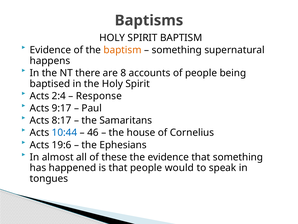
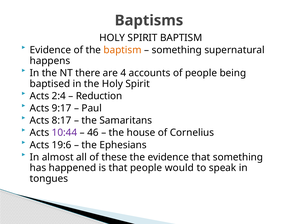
8: 8 -> 4 (123, 73)
Response: Response -> Reduction (99, 96)
10:44 colour: blue -> purple (64, 132)
